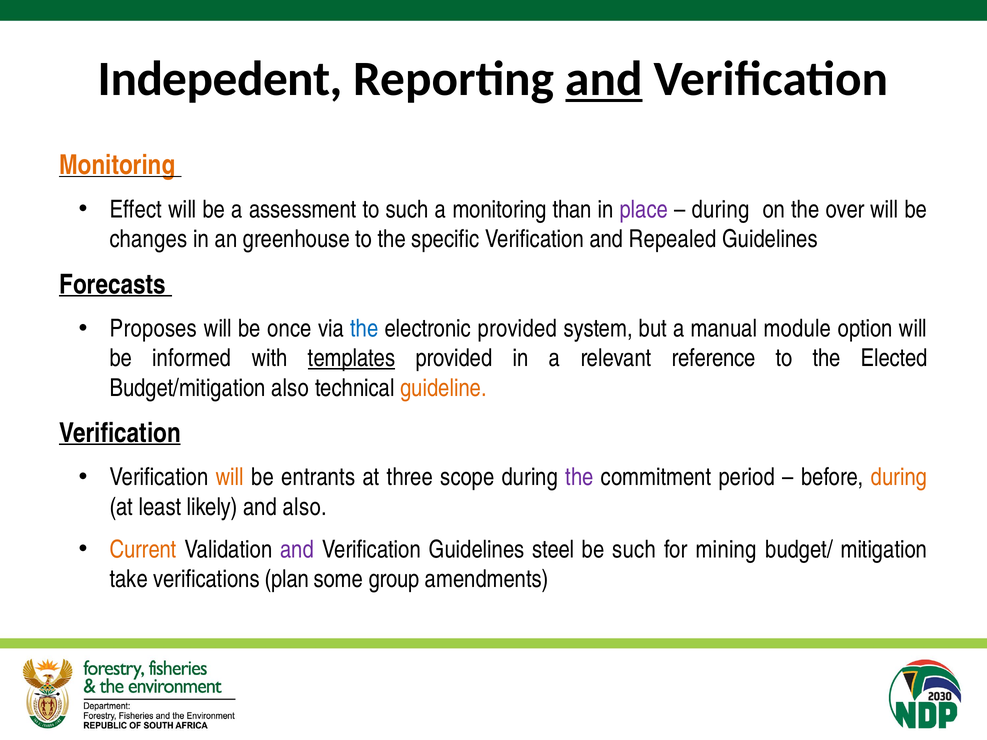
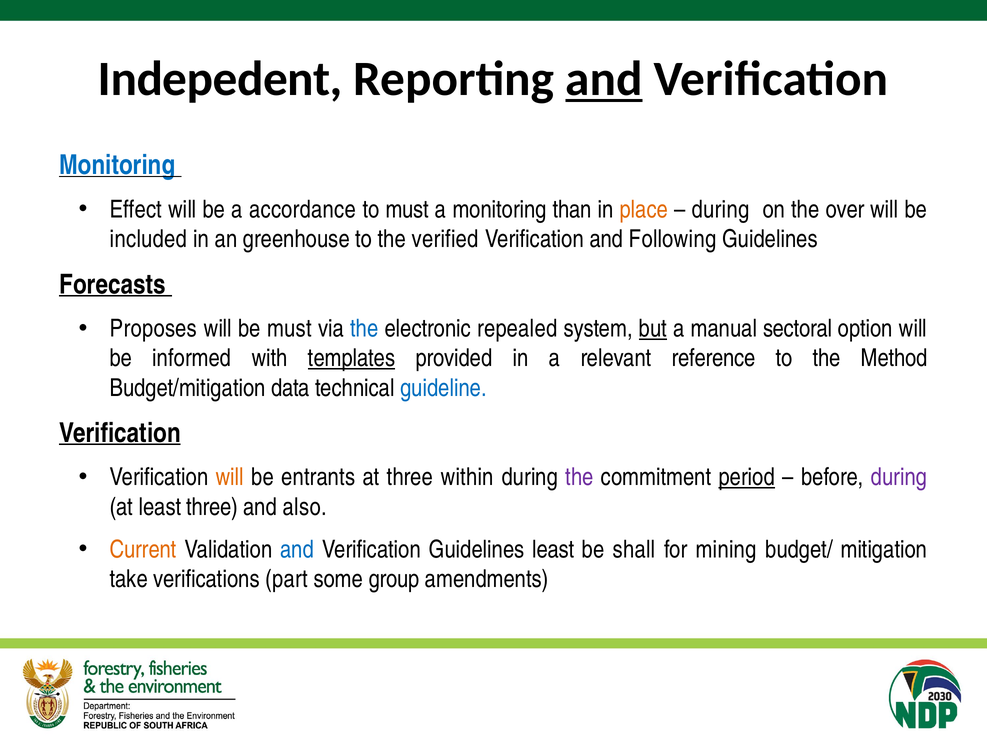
Monitoring colour: orange -> blue (117, 165)
assessment: assessment -> accordance (303, 210)
to such: such -> must (407, 210)
place colour: purple -> orange (644, 210)
changes: changes -> included (149, 239)
specific: specific -> verified (445, 239)
Repealed: Repealed -> Following (673, 239)
be once: once -> must (289, 329)
electronic provided: provided -> repealed (517, 329)
but underline: none -> present (653, 329)
module: module -> sectoral (798, 329)
Elected: Elected -> Method (894, 358)
Budget/mitigation also: also -> data (290, 388)
guideline colour: orange -> blue (443, 388)
scope: scope -> within (467, 477)
period underline: none -> present (747, 477)
during colour: orange -> purple (899, 477)
least likely: likely -> three (212, 507)
and colour: purple -> blue (297, 550)
Guidelines steel: steel -> least (553, 550)
be such: such -> shall (634, 550)
plan: plan -> part (287, 579)
